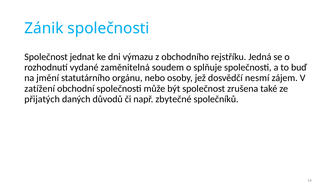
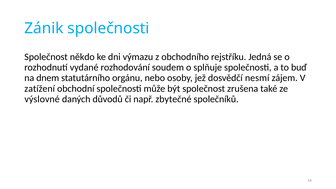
jednat: jednat -> někdo (82, 57)
zaměnitelná: zaměnitelná -> rozhodování (125, 67)
jmění: jmění -> dnem (48, 78)
přijatých: přijatých -> výslovné (42, 99)
